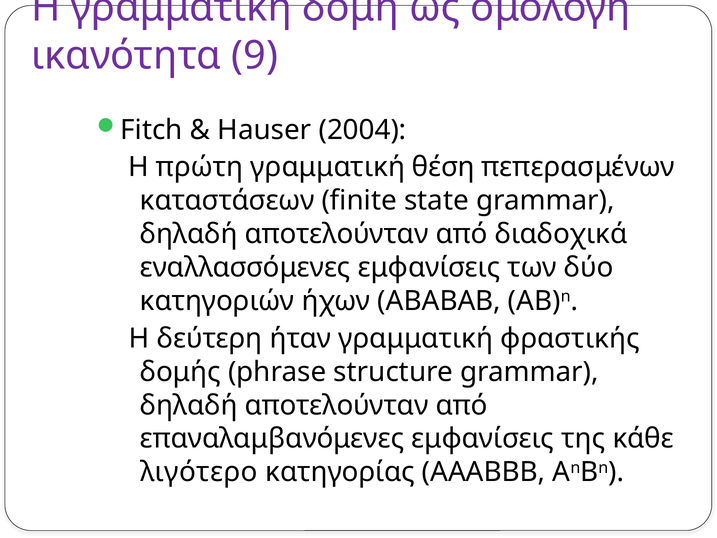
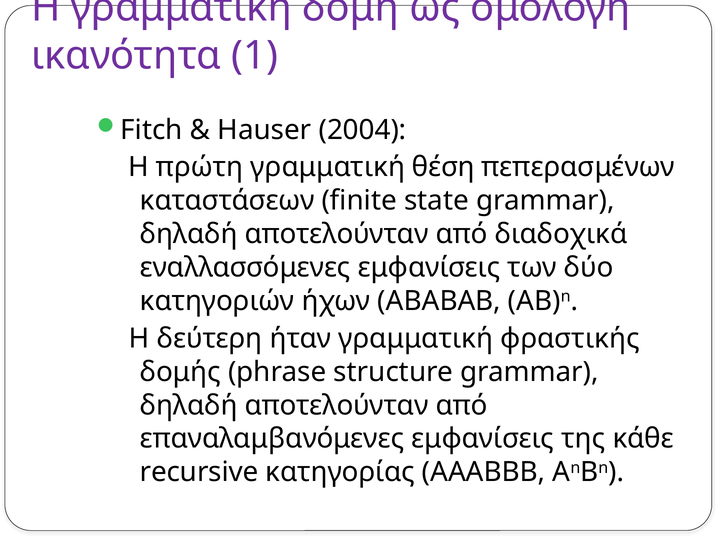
9: 9 -> 1 (255, 55)
λιγότερο: λιγότερο -> recursive (199, 472)
